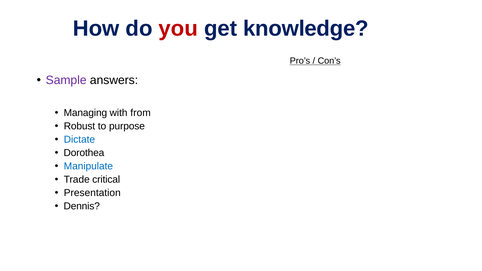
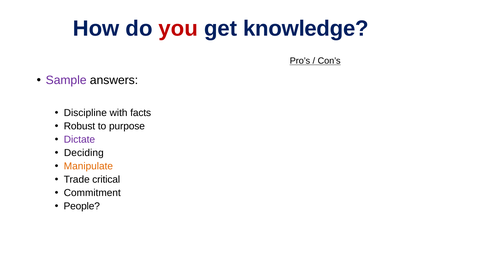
Managing: Managing -> Discipline (85, 113)
from: from -> facts (141, 113)
Dictate colour: blue -> purple (79, 140)
Dorothea: Dorothea -> Deciding (84, 153)
Manipulate colour: blue -> orange (88, 166)
Presentation: Presentation -> Commitment (92, 193)
Dennis: Dennis -> People (82, 206)
